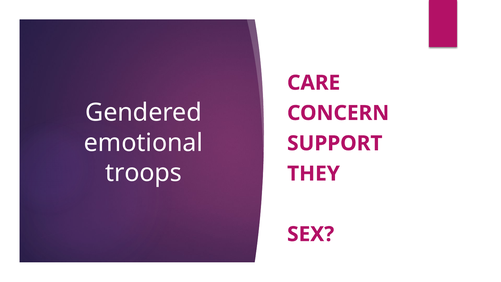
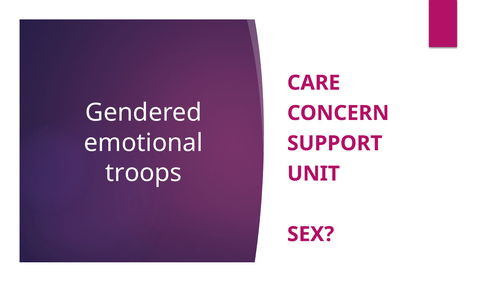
THEY: THEY -> UNIT (313, 174)
